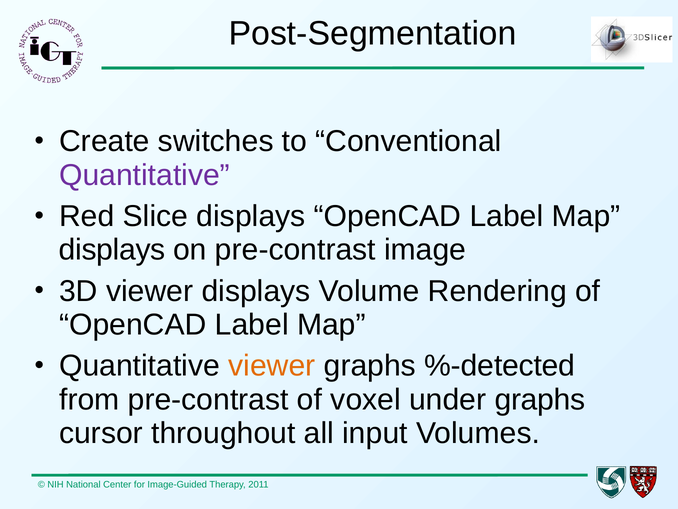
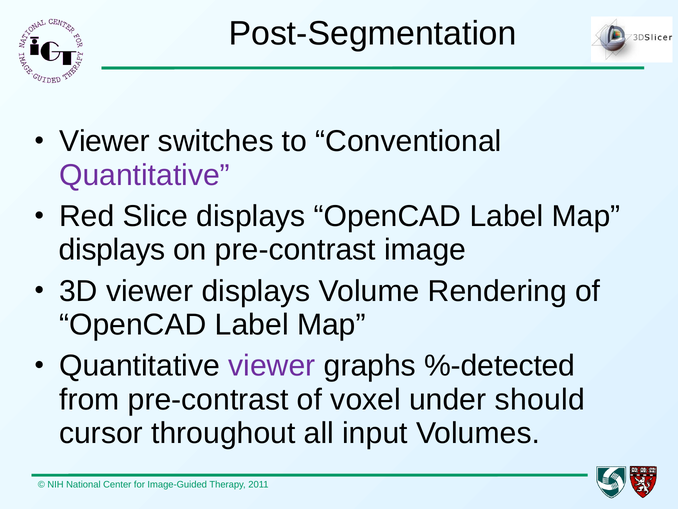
Create: Create -> Viewer (105, 141)
viewer colour: orange -> purple (272, 366)
under graphs: graphs -> should (540, 399)
